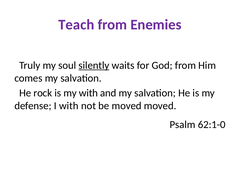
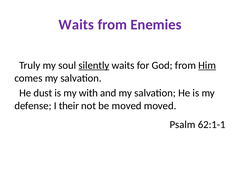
Teach: Teach -> Waits (76, 25)
Him underline: none -> present (207, 65)
rock: rock -> dust (43, 93)
I with: with -> their (69, 106)
62:1-0: 62:1-0 -> 62:1-1 (212, 125)
